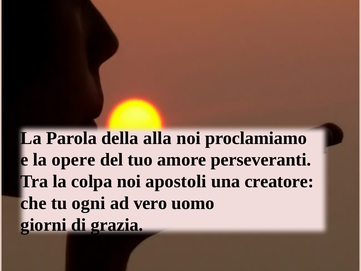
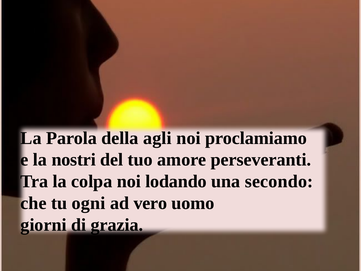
alla: alla -> agli (157, 138)
opere: opere -> nostri (74, 160)
apostoli: apostoli -> lodando (176, 181)
creatore: creatore -> secondo (279, 181)
